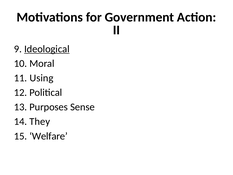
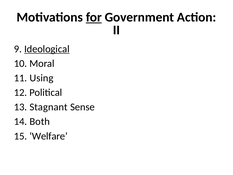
for underline: none -> present (94, 17)
Purposes: Purposes -> Stagnant (49, 107)
They: They -> Both (40, 121)
